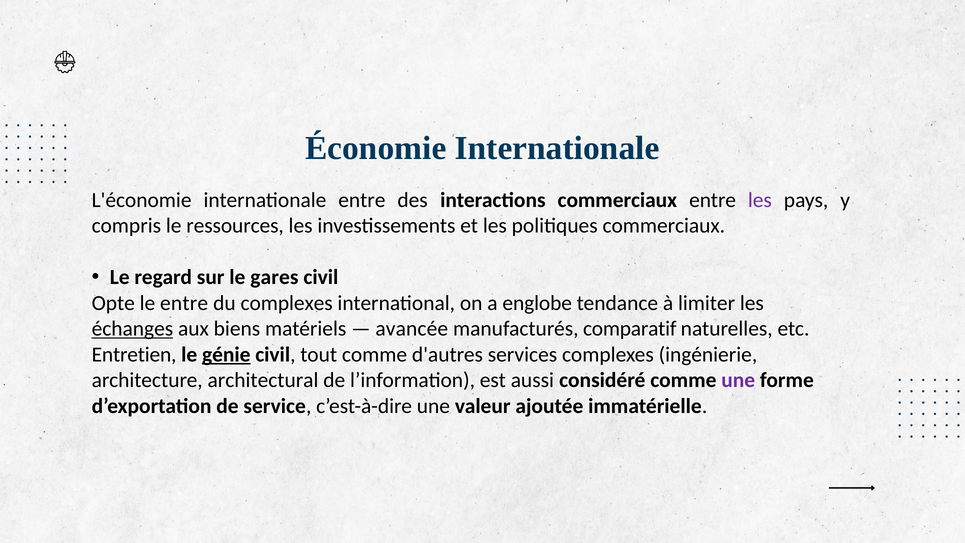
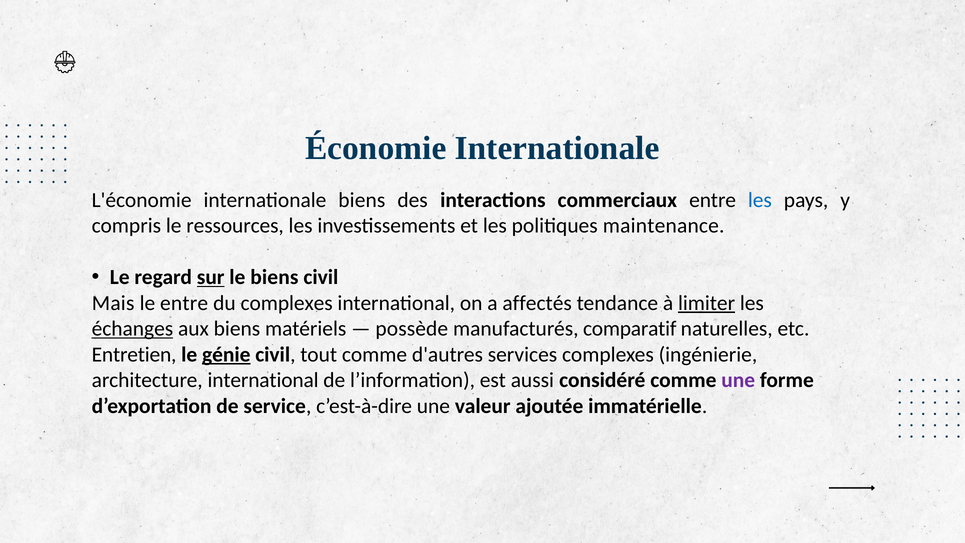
internationale entre: entre -> biens (362, 200)
les colour: purple -> blue (760, 200)
politiques commerciaux: commerciaux -> maintenance (664, 226)
sur underline: none -> present (211, 277)
le gares: gares -> biens (274, 277)
Opte: Opte -> Mais (113, 303)
englobe: englobe -> affectés (537, 303)
limiter underline: none -> present (707, 303)
avancée: avancée -> possède (412, 329)
architecture architectural: architectural -> international (263, 380)
